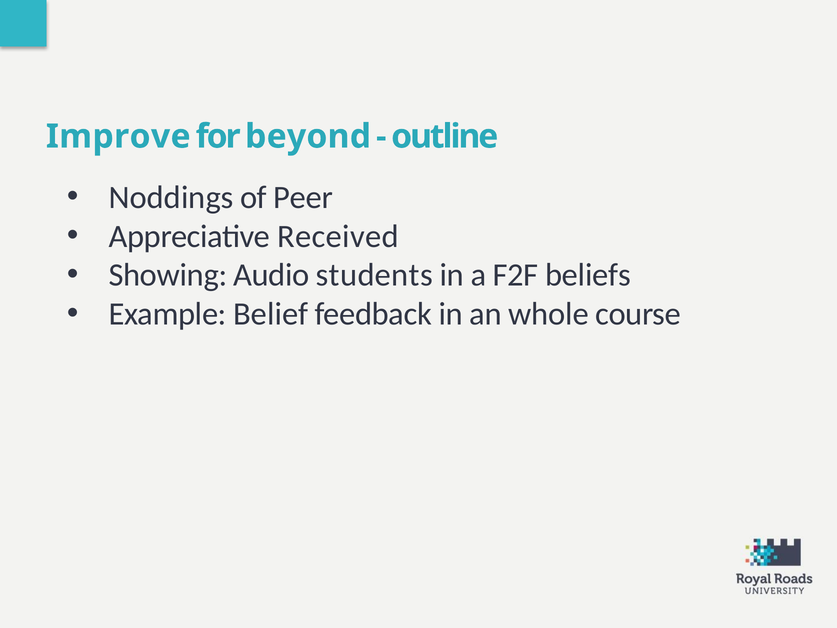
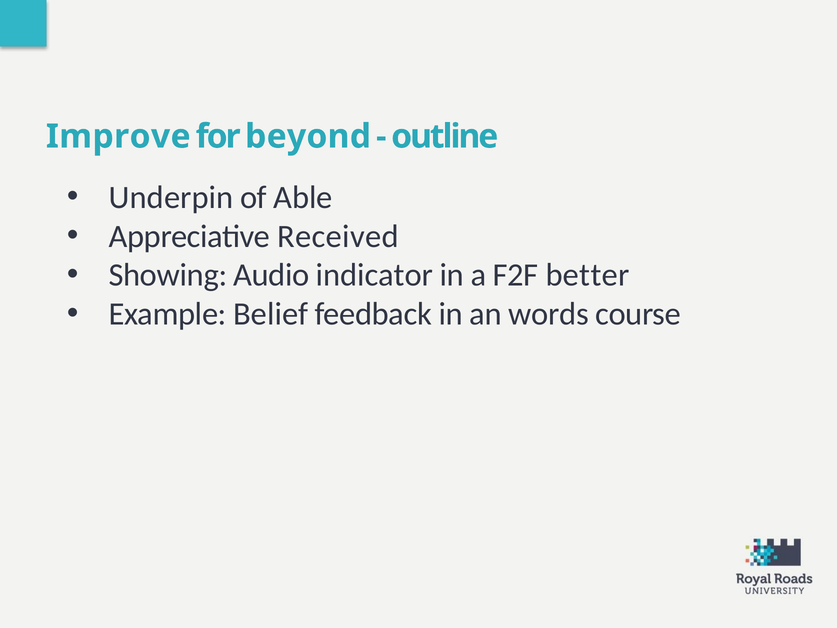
Noddings: Noddings -> Underpin (171, 197)
Peer: Peer -> Able (303, 197)
students: students -> indicator (375, 275)
beliefs: beliefs -> better (588, 275)
whole: whole -> words (549, 314)
